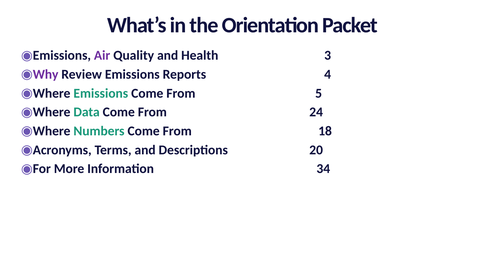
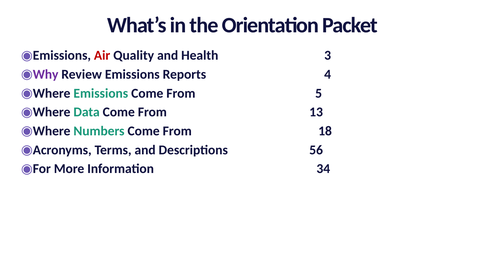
Air colour: purple -> red (102, 55)
24: 24 -> 13 (316, 112)
20: 20 -> 56 (316, 150)
